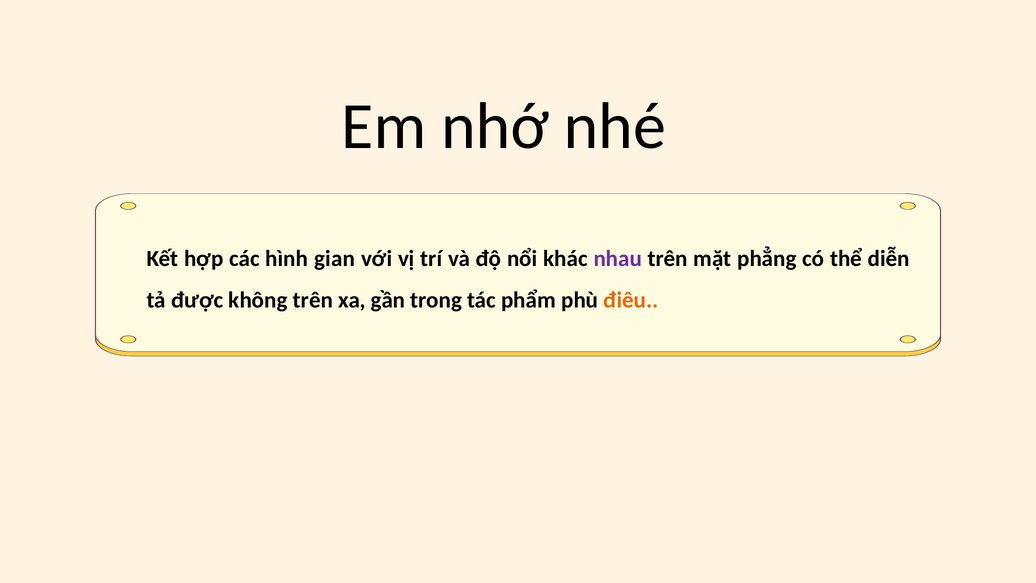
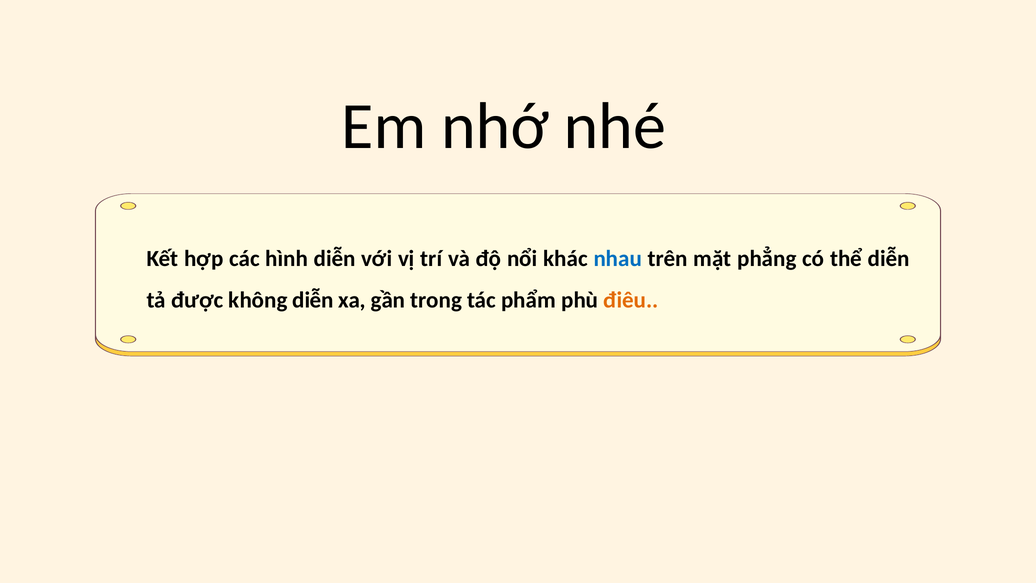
hình gian: gian -> diễn (335, 259)
nhau colour: purple -> blue (618, 259)
không trên: trên -> diễn (313, 300)
